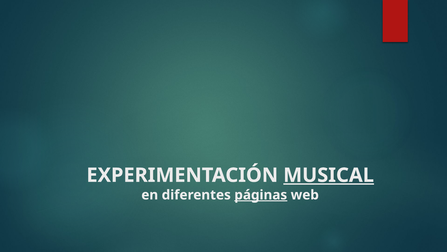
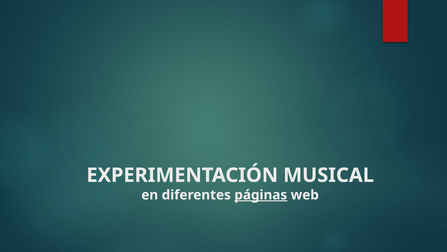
MUSICAL underline: present -> none (329, 175)
